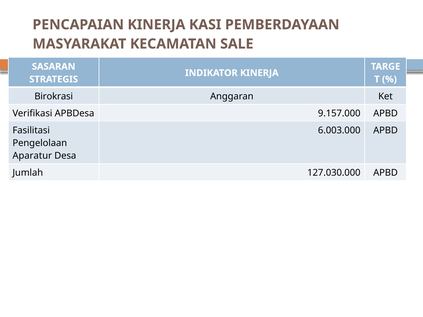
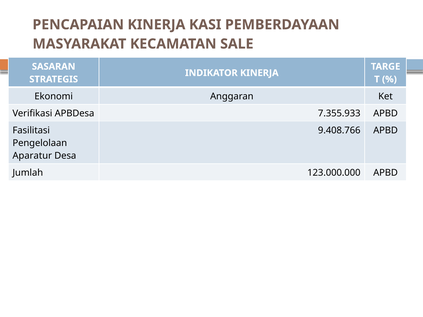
Birokrasi: Birokrasi -> Ekonomi (54, 96)
9.157.000: 9.157.000 -> 7.355.933 (339, 113)
6.003.000: 6.003.000 -> 9.408.766 (339, 130)
127.030.000: 127.030.000 -> 123.000.000 (334, 173)
